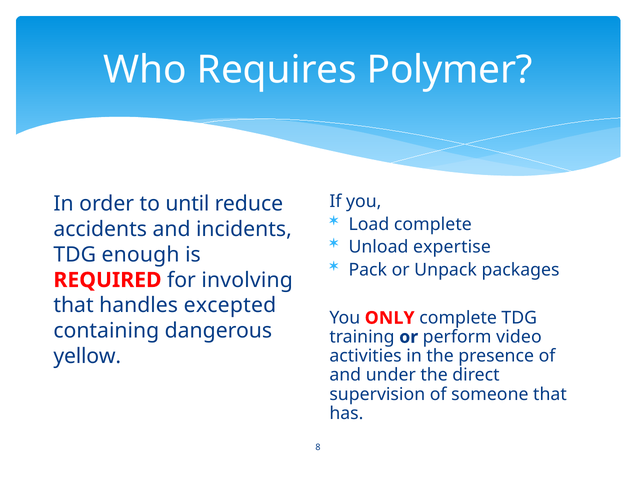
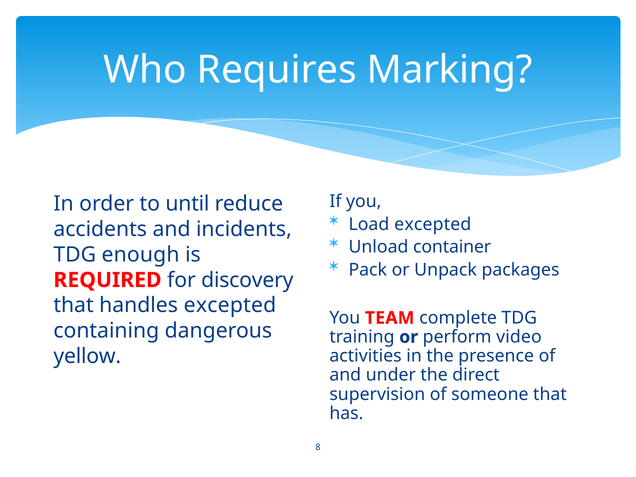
Polymer: Polymer -> Marking (450, 70)
Load complete: complete -> excepted (433, 224)
expertise: expertise -> container (452, 247)
involving: involving -> discovery (247, 280)
ONLY: ONLY -> TEAM (390, 318)
